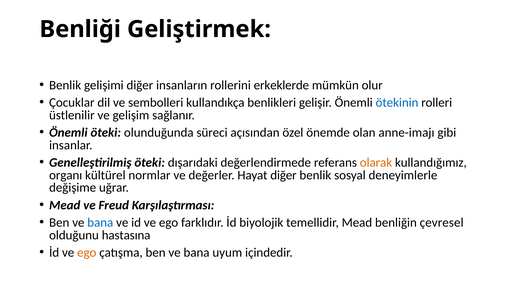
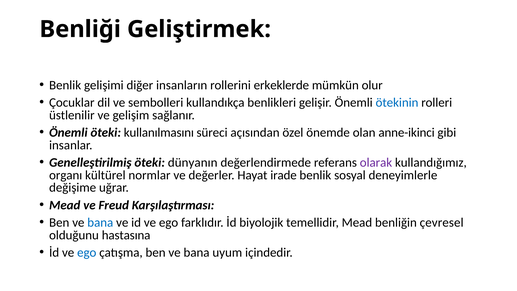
olunduğunda: olunduğunda -> kullanılmasını (159, 132)
anne-imajı: anne-imajı -> anne-ikinci (407, 132)
dışarıdaki: dışarıdaki -> dünyanın (193, 162)
olarak colour: orange -> purple (376, 162)
Hayat diğer: diğer -> irade (284, 175)
ego colour: orange -> blue (87, 252)
